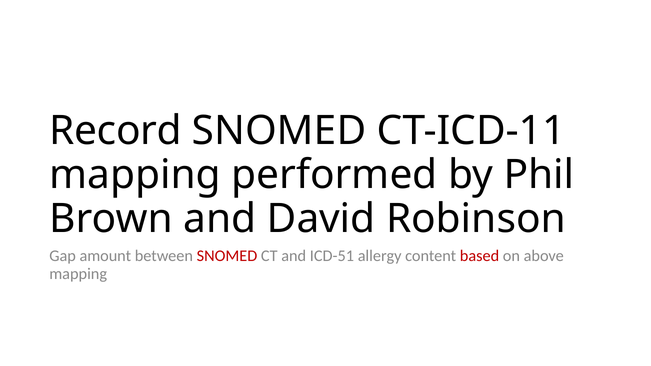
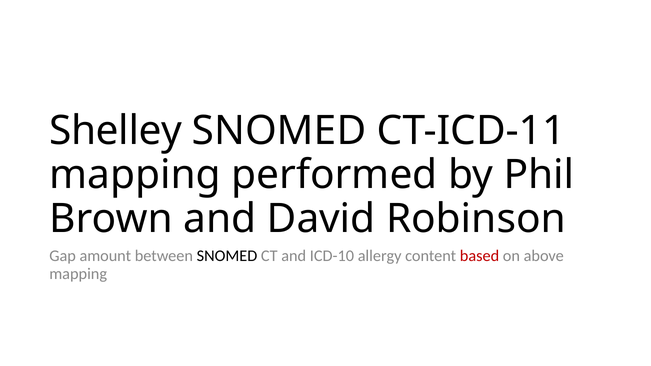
Record: Record -> Shelley (116, 131)
SNOMED colour: red -> black (227, 256)
ICD-51: ICD-51 -> ICD-10 (332, 256)
